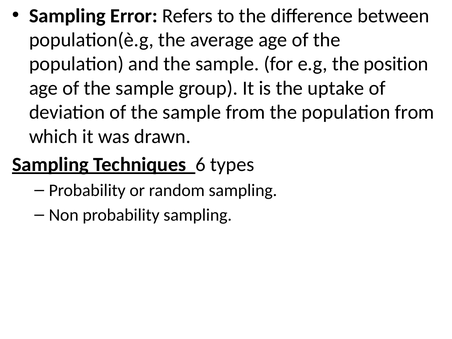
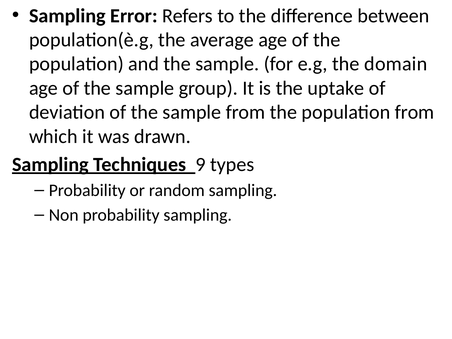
position: position -> domain (396, 64)
6: 6 -> 9 (200, 165)
